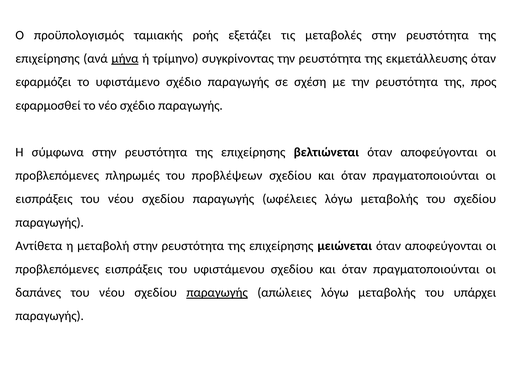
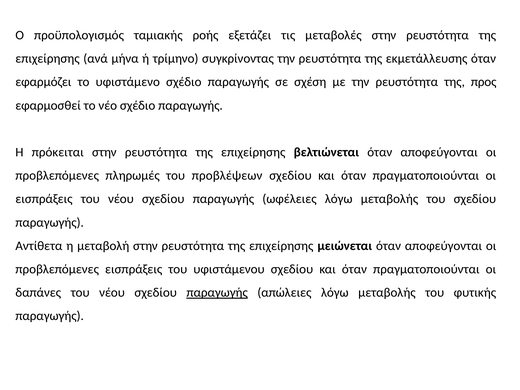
μήνα underline: present -> none (125, 59)
σύμφωνα: σύμφωνα -> πρόκειται (58, 152)
υπάρχει: υπάρχει -> φυτικής (475, 293)
